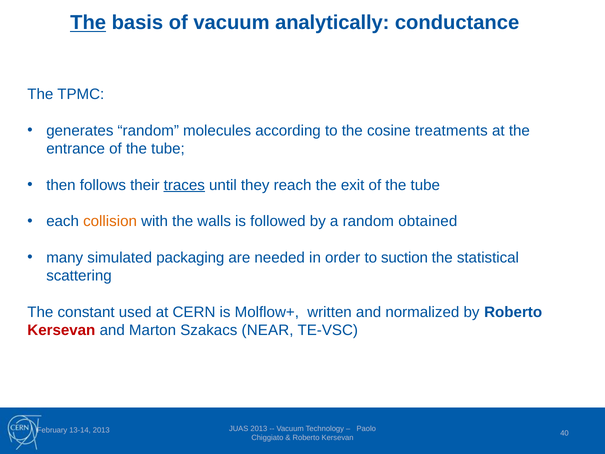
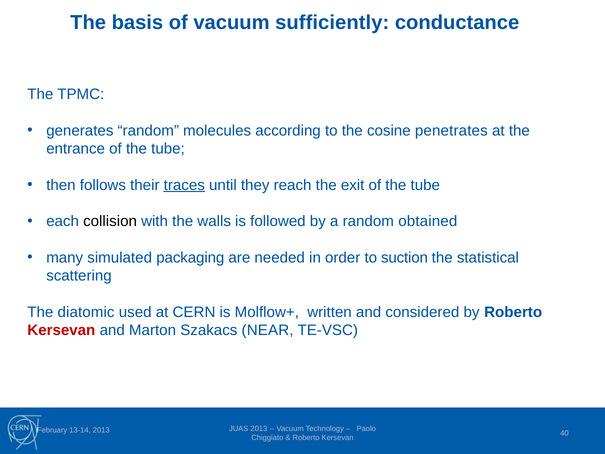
The underline: present -> none (88, 23)
analytically: analytically -> sufficiently (332, 23)
treatments: treatments -> penetrates (451, 130)
collision colour: orange -> black (110, 221)
constant: constant -> diatomic (86, 312)
normalized: normalized -> considered (422, 312)
